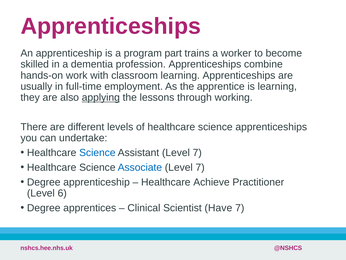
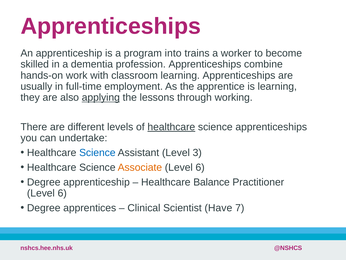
part: part -> into (173, 53)
healthcare underline: none -> present (171, 127)
Assistant Level 7: 7 -> 3 (197, 152)
Associate colour: blue -> orange (140, 167)
7: 7 -> 6 (200, 167)
Achieve: Achieve -> Balance (212, 182)
